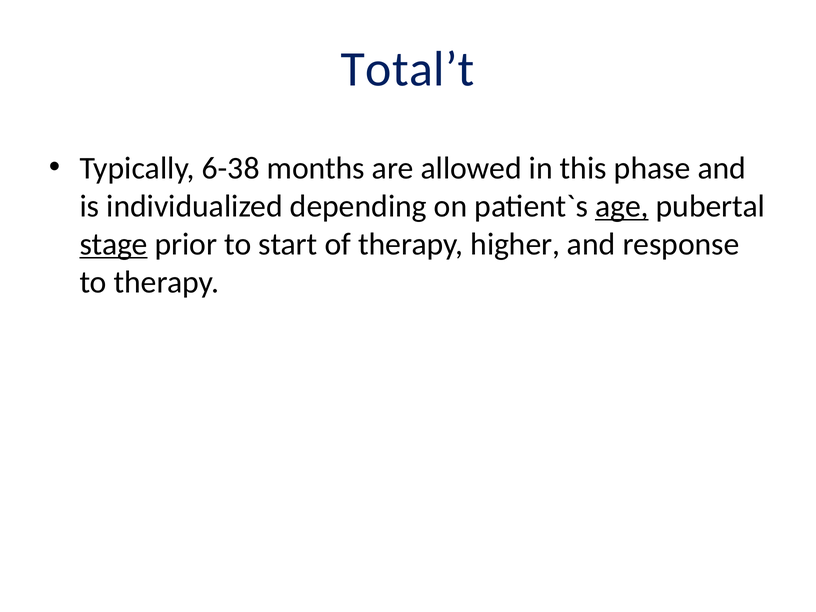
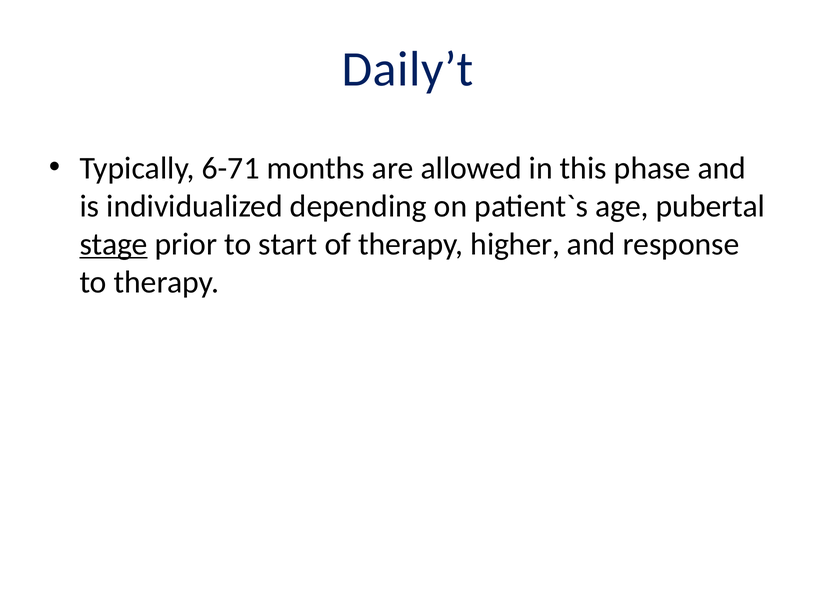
Total’t: Total’t -> Daily’t (408, 69)
6-38: 6-38 -> 6-71 (231, 168)
age underline: present -> none (622, 206)
